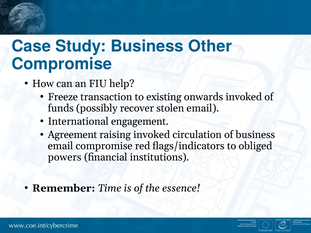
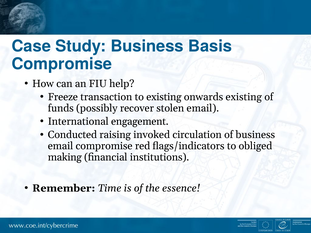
Other: Other -> Basis (210, 46)
onwards invoked: invoked -> existing (244, 97)
Agreement: Agreement -> Conducted (72, 135)
powers: powers -> making (65, 157)
